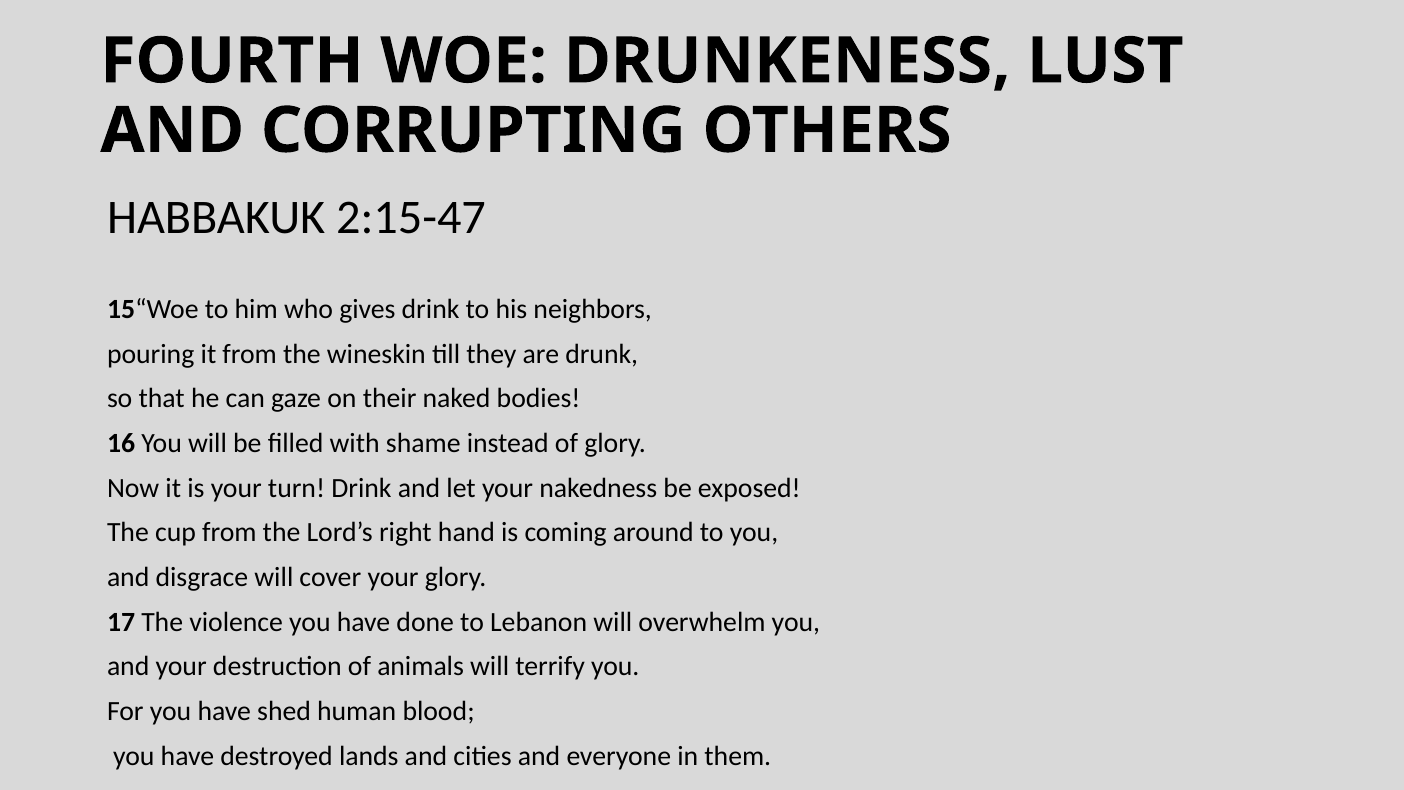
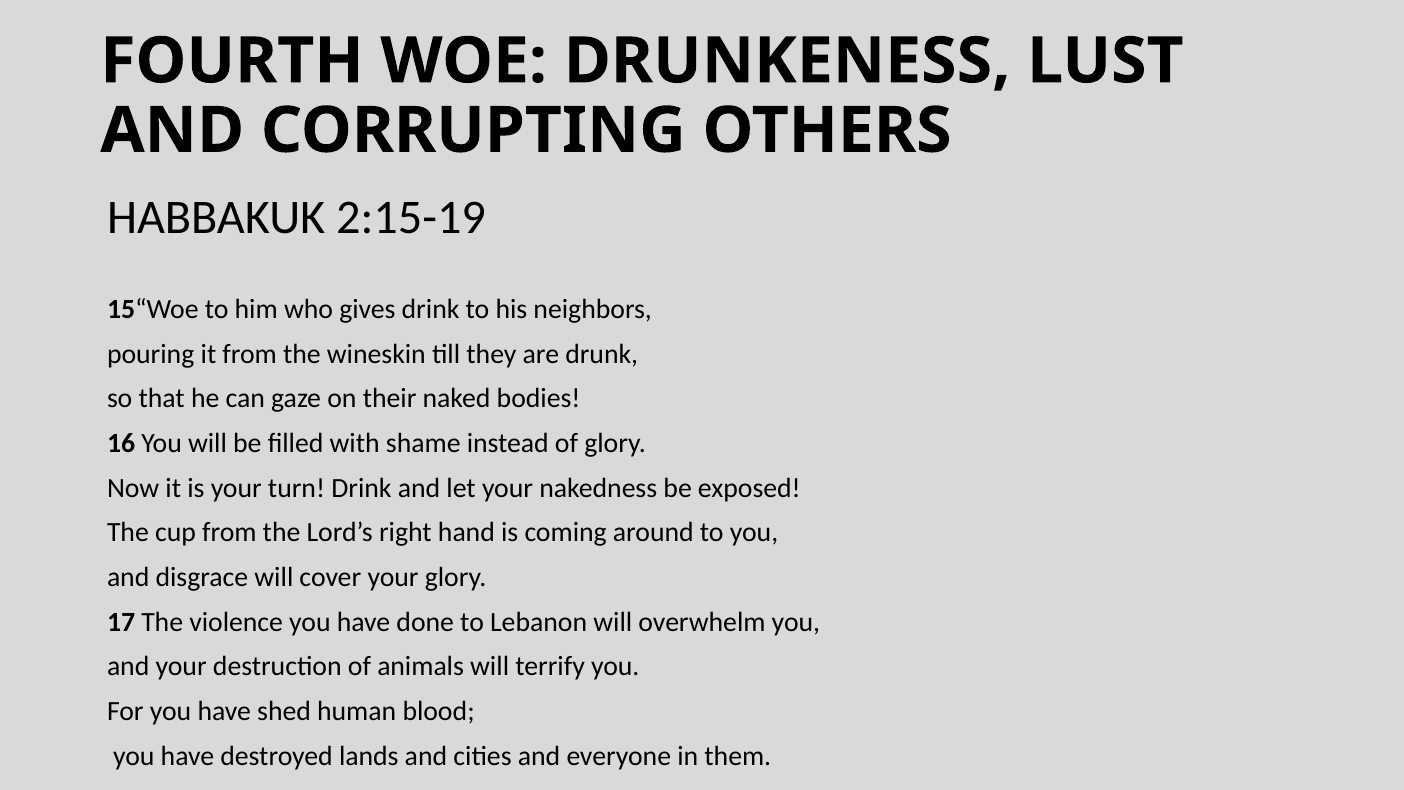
2:15-47: 2:15-47 -> 2:15-19 (411, 217)
